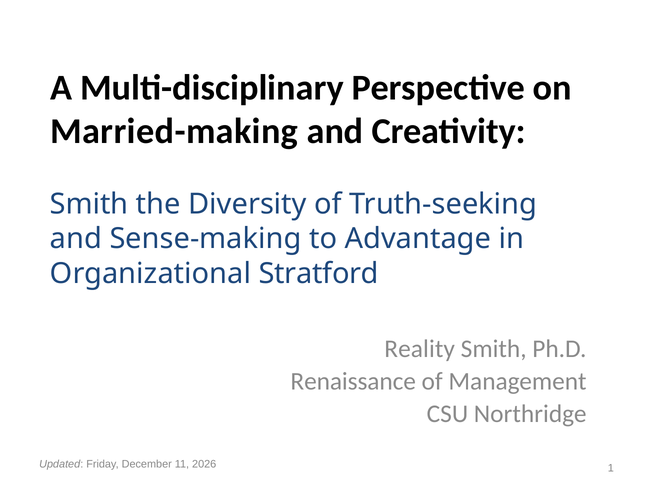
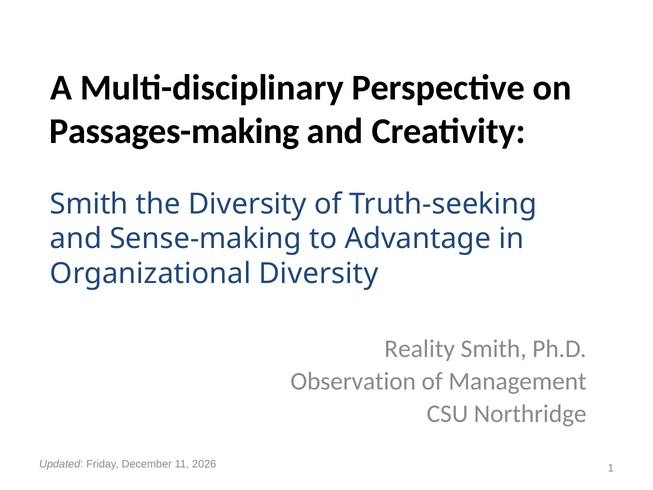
Married-making: Married-making -> Passages-making (174, 131)
Organizational Stratford: Stratford -> Diversity (318, 274)
Renaissance: Renaissance -> Observation (353, 381)
